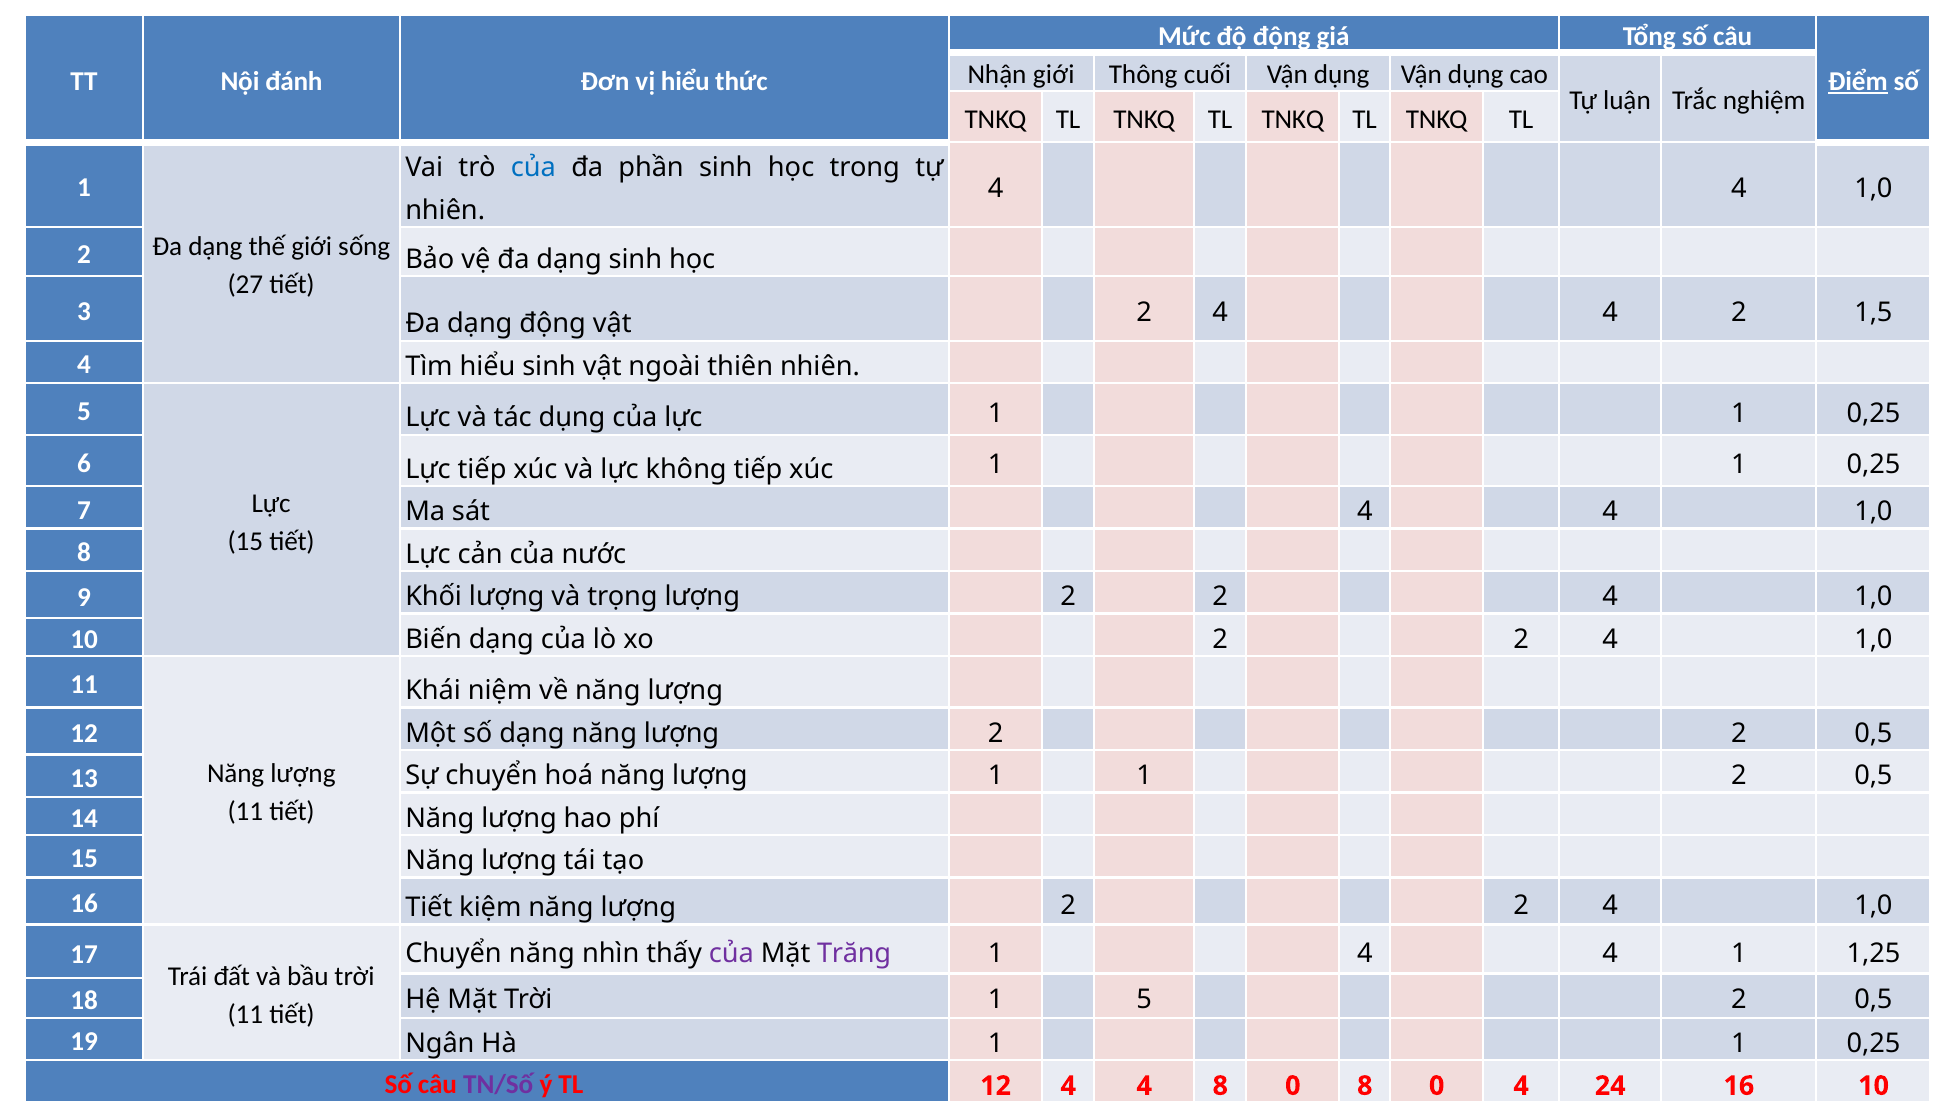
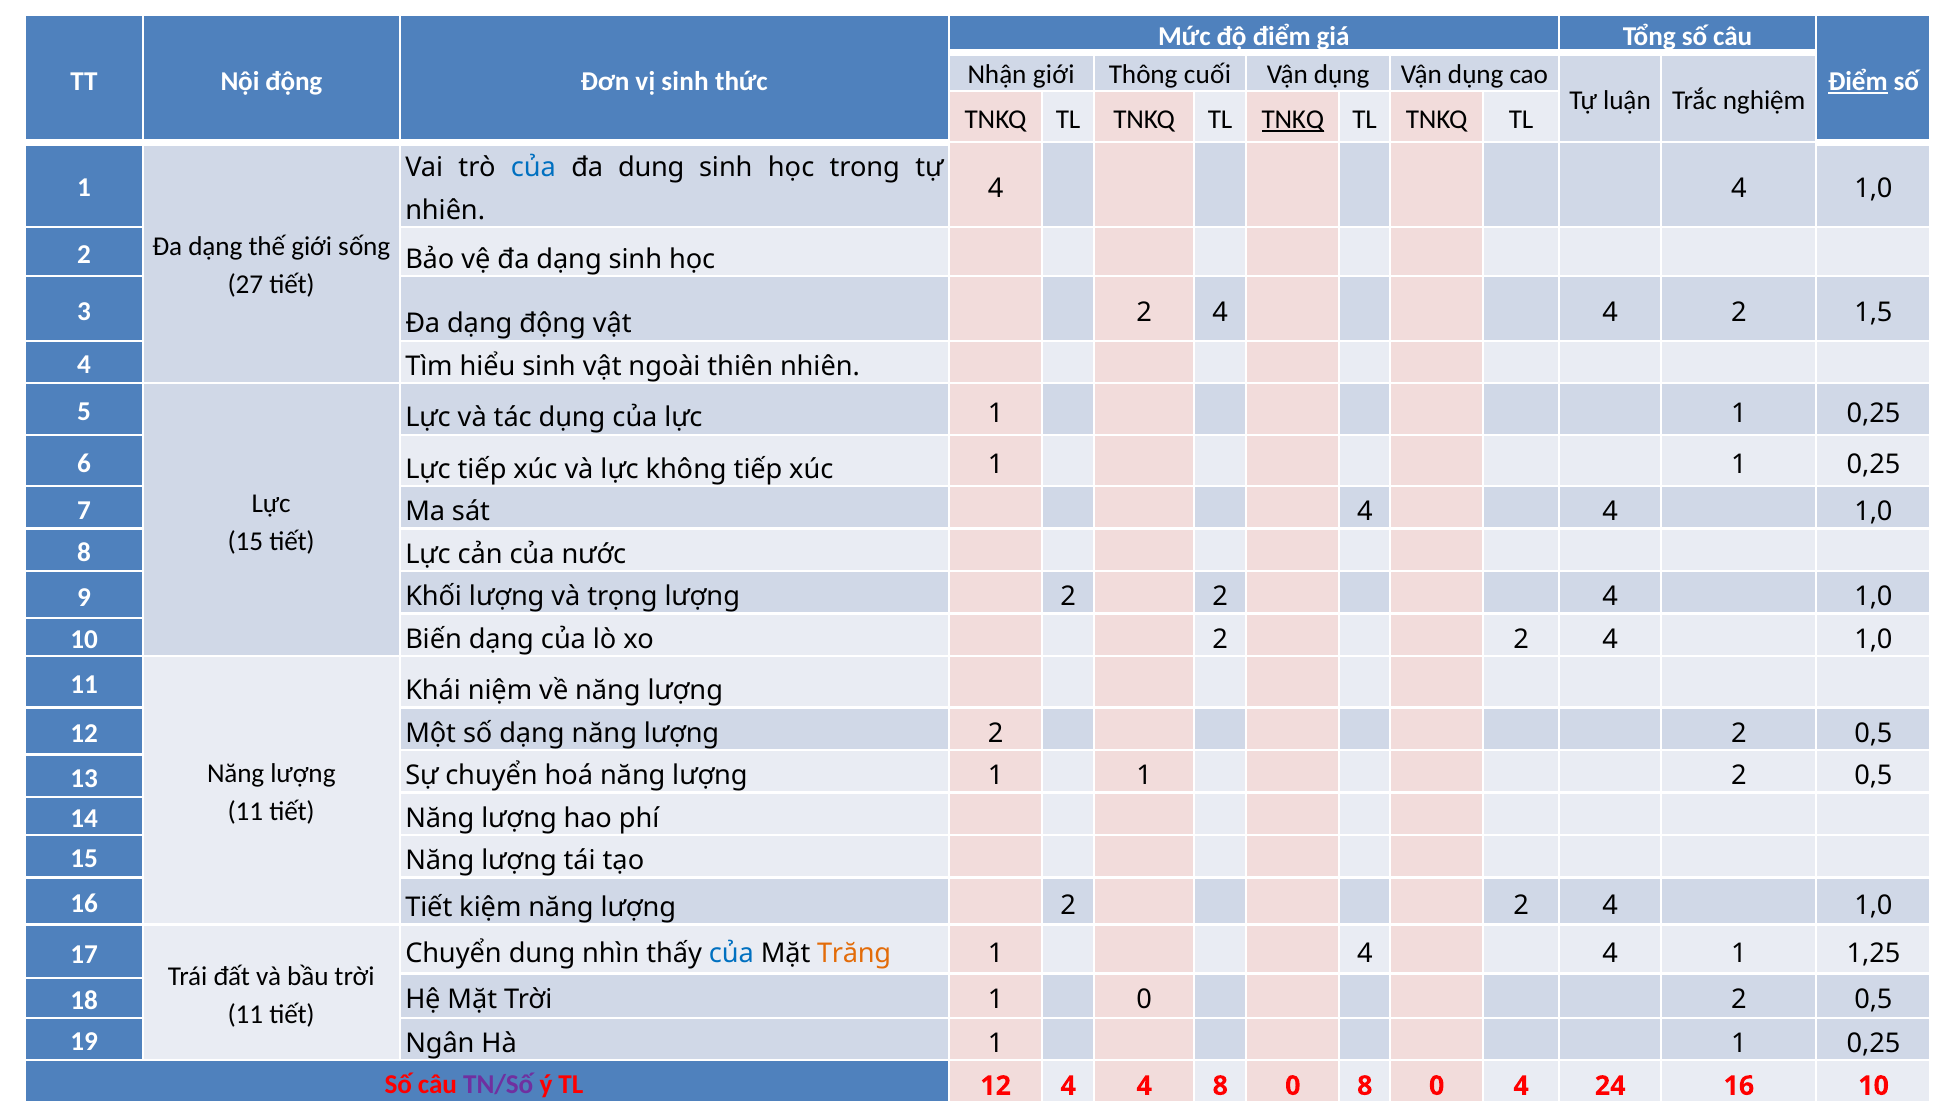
độ động: động -> điểm (1282, 36)
Nội đánh: đánh -> động (294, 81)
vị hiểu: hiểu -> sinh (685, 81)
TNKQ underline: none -> present (1293, 119)
đa phần: phần -> dung (651, 168)
Chuyển năng: năng -> dung (542, 953)
của colour: purple -> blue (731, 953)
Trăng colour: purple -> orange (854, 953)
1 5: 5 -> 0 (1144, 1000)
